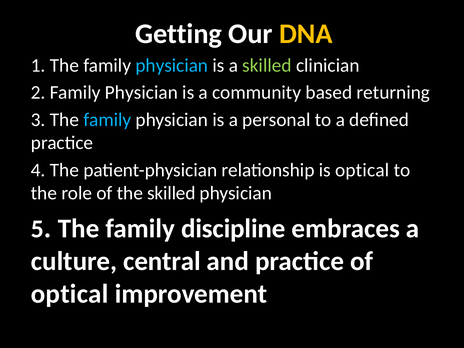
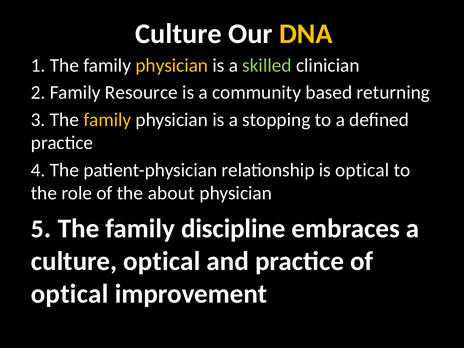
Getting: Getting -> Culture (178, 34)
physician colour: light blue -> yellow (172, 66)
2 Family Physician: Physician -> Resource (141, 93)
family colour: light blue -> yellow (107, 120)
personal: personal -> stopping (276, 120)
the skilled: skilled -> about (171, 193)
culture central: central -> optical (162, 261)
